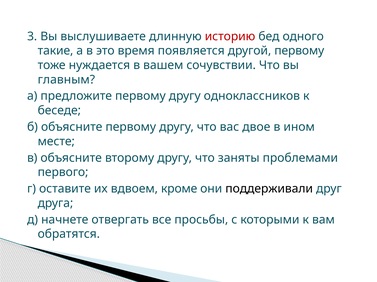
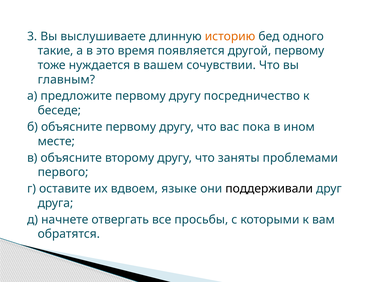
историю colour: red -> orange (230, 36)
одноклассников: одноклассников -> посредничество (252, 96)
двое: двое -> пока (256, 127)
кроме: кроме -> языке (179, 189)
